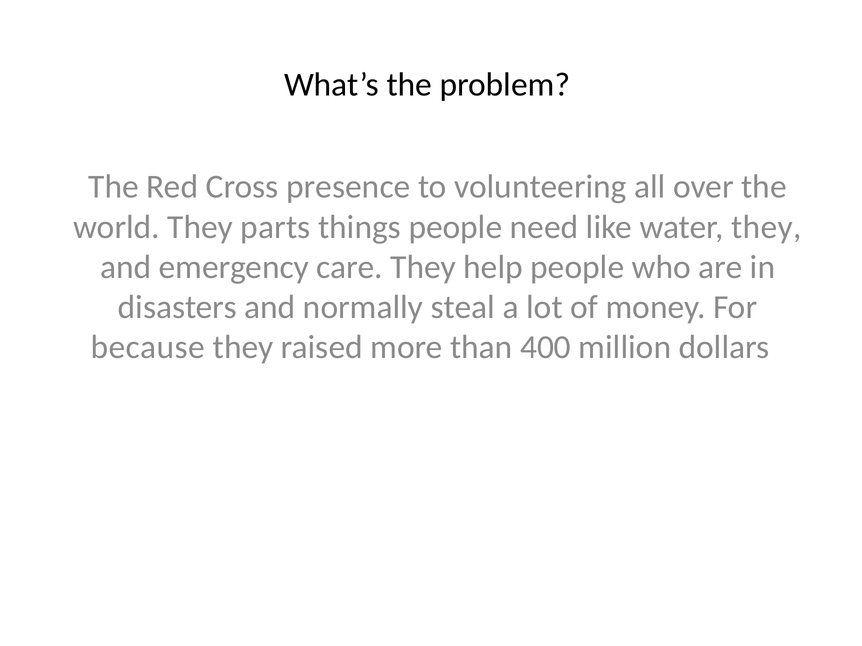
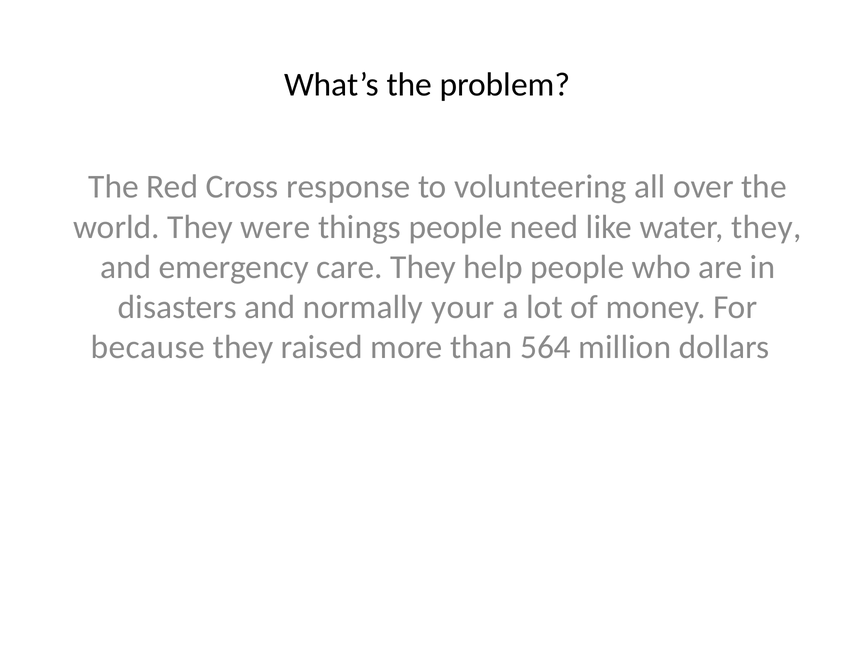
presence: presence -> response (348, 187)
parts: parts -> were (275, 227)
steal: steal -> your (463, 307)
400: 400 -> 564 (546, 348)
